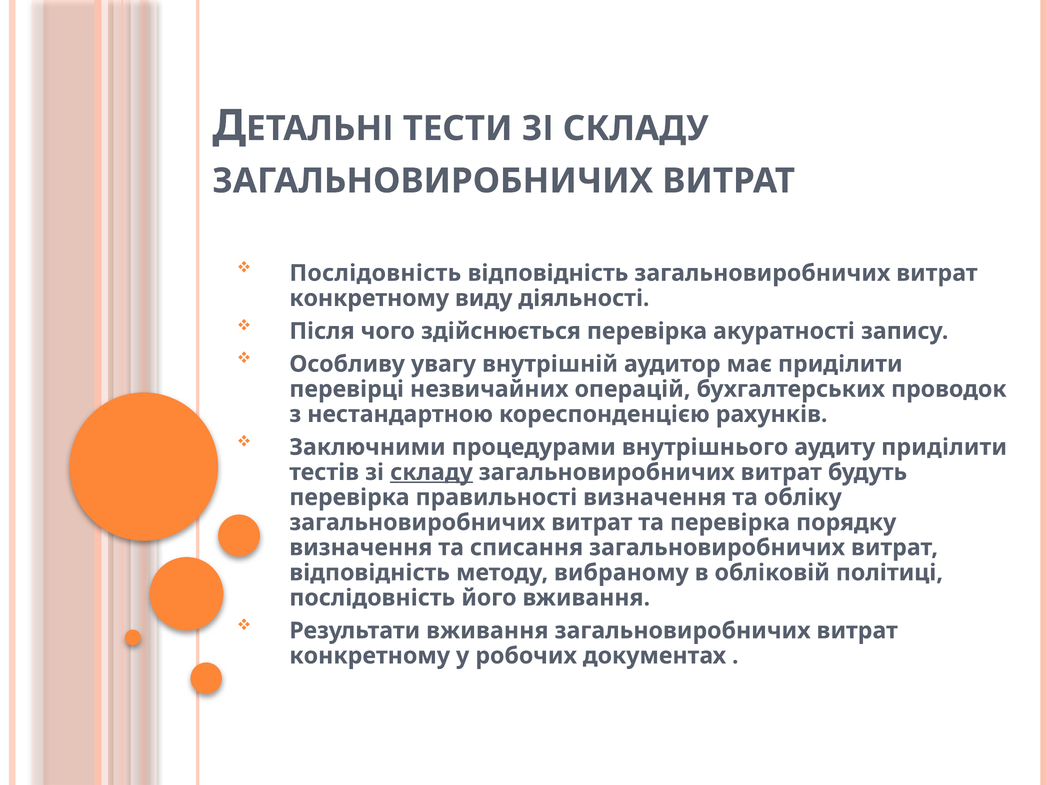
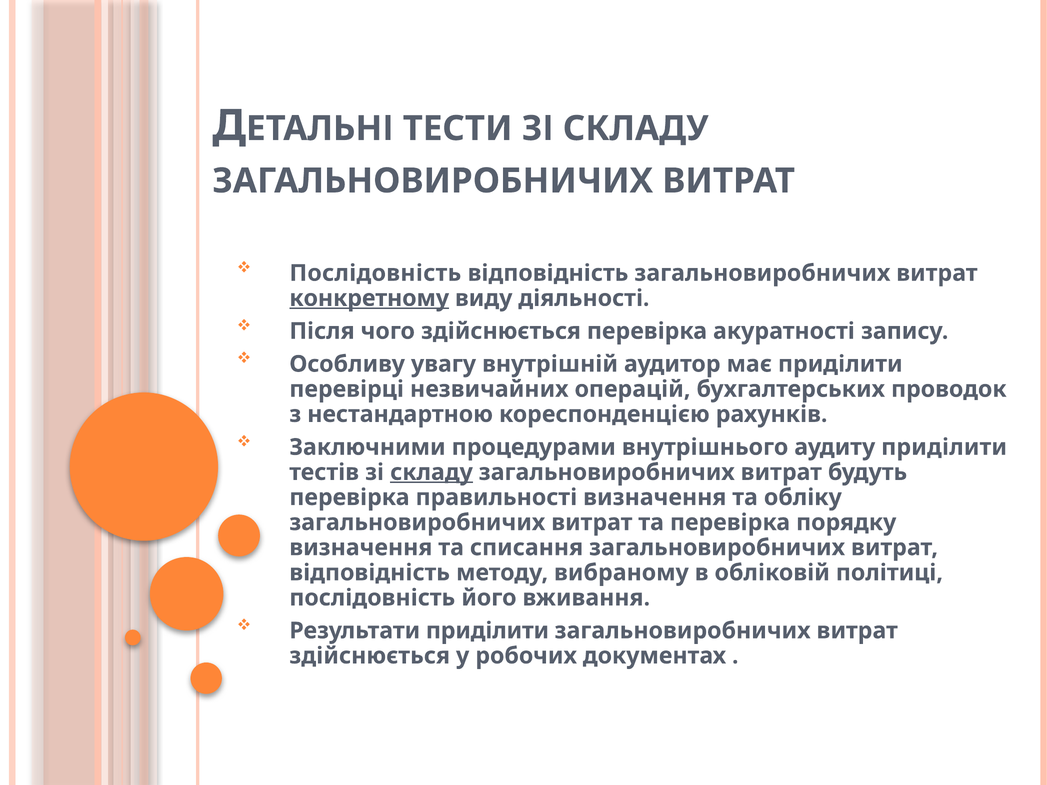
конкретному underline: none -> present (369, 298)
Результати вживання: вживання -> приділити (487, 631)
конкретному: конкретному -> здійснюється (370, 656)
